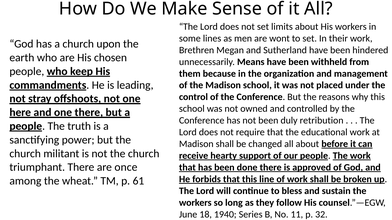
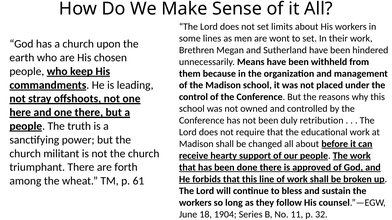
once: once -> forth (126, 168)
1940: 1940 -> 1904 (225, 215)
